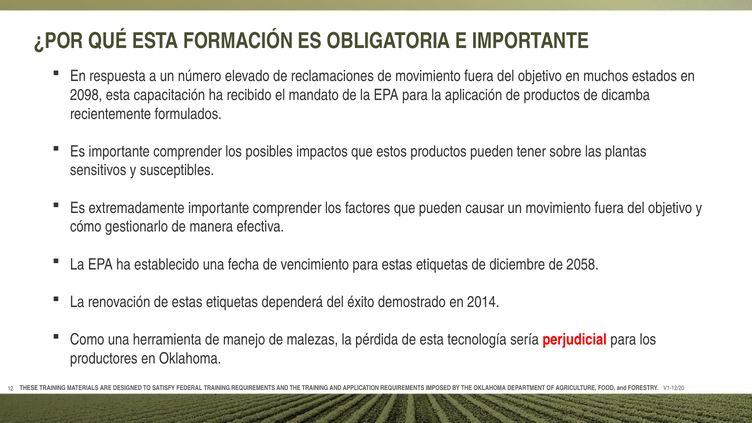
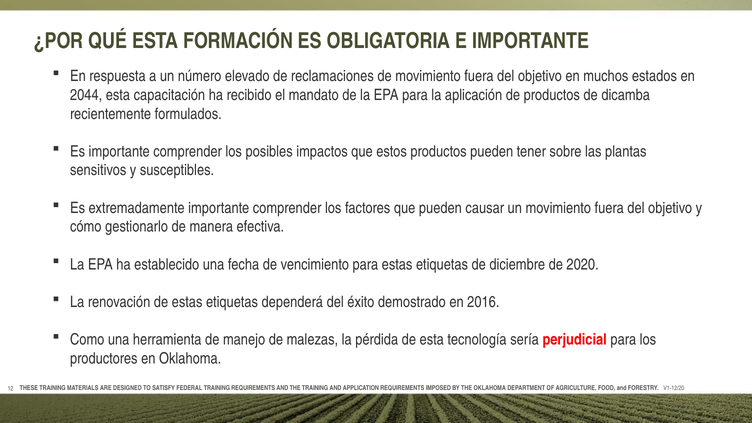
2098: 2098 -> 2044 (86, 95)
2058: 2058 -> 2020 (583, 264)
2014: 2014 -> 2016 (483, 302)
